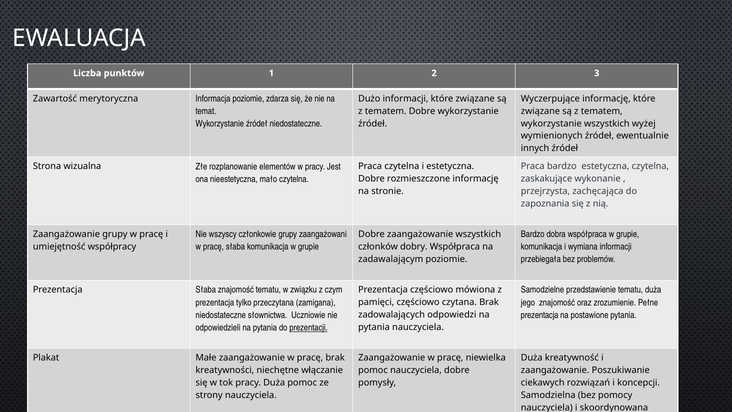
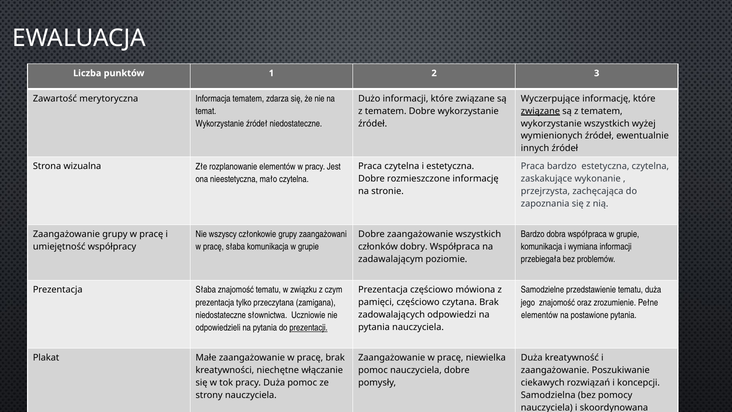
Informacja poziomie: poziomie -> tematem (248, 99)
związane underline: none -> present (540, 111)
prezentacja: prezentacja -> elementów (540, 315)
